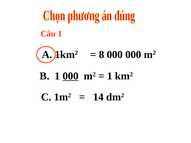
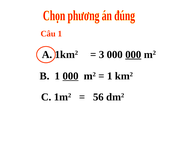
8: 8 -> 3 (102, 55)
000 underline: none -> present (133, 55)
14: 14 -> 56 (98, 97)
